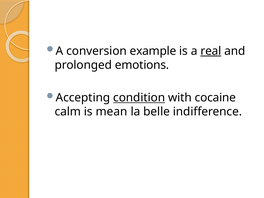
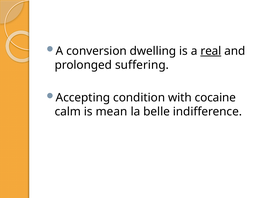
example: example -> dwelling (153, 51)
emotions: emotions -> suffering (142, 65)
condition underline: present -> none (139, 98)
